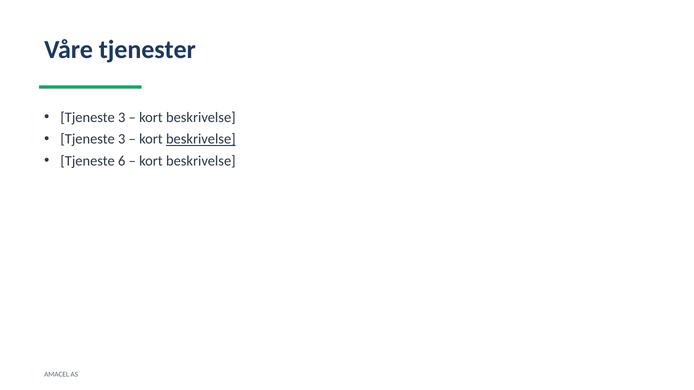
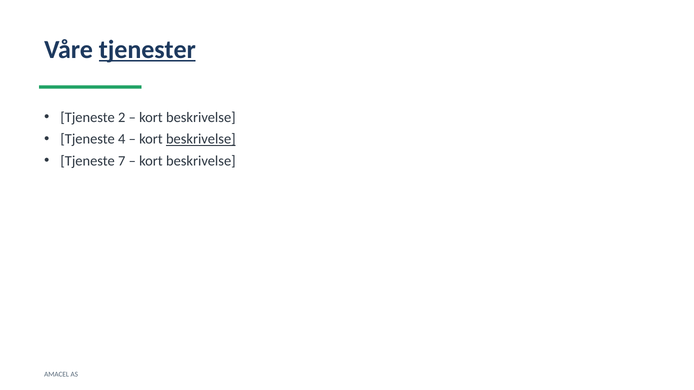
tjenester underline: none -> present (147, 50)
3: 3 -> 2 (122, 118)
3: 3 -> 4 (122, 139)
6: 6 -> 7 (122, 161)
